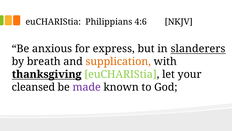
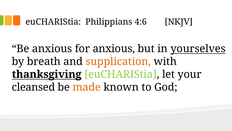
for express: express -> anxious (114, 49)
slanderers: slanderers -> yourselves (198, 49)
made colour: purple -> orange (87, 87)
